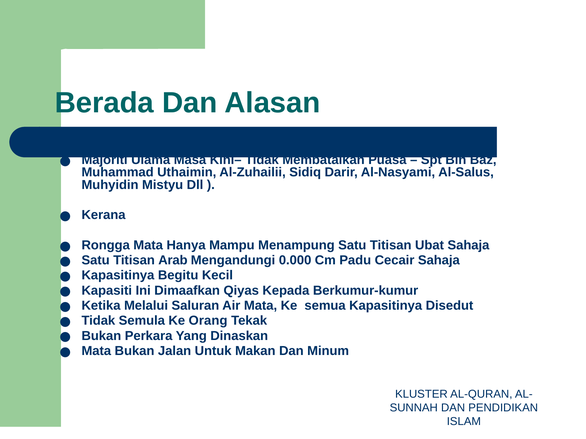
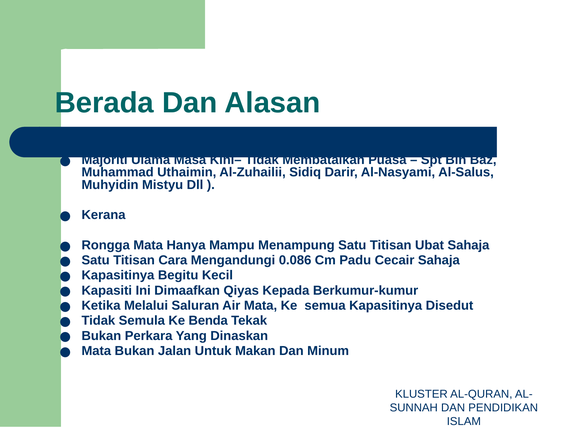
Arab: Arab -> Cara (173, 261)
0.000: 0.000 -> 0.086 (295, 261)
Orang: Orang -> Benda (208, 321)
